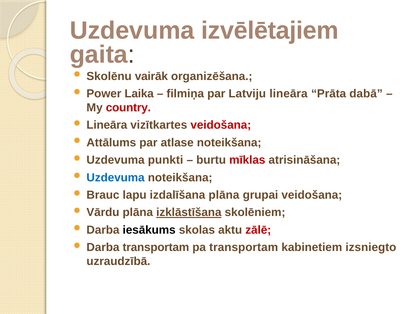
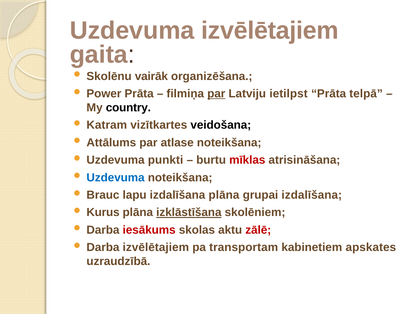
Power Laika: Laika -> Prāta (139, 94)
par underline: none -> present (216, 94)
Latviju lineāra: lineāra -> ietilpst (289, 94)
dabā: dabā -> telpā (366, 94)
country colour: red -> black (128, 107)
Lineāra: Lineāra -> Katram (107, 125)
veidošana colour: red -> black (221, 125)
grupai veidošana: veidošana -> izdalīšana (312, 195)
Vārdu: Vārdu -> Kurus (103, 212)
iesākums colour: black -> red (149, 230)
Darba transportam: transportam -> izvēlētajiem (156, 247)
izsniegto: izsniegto -> apskates (371, 247)
